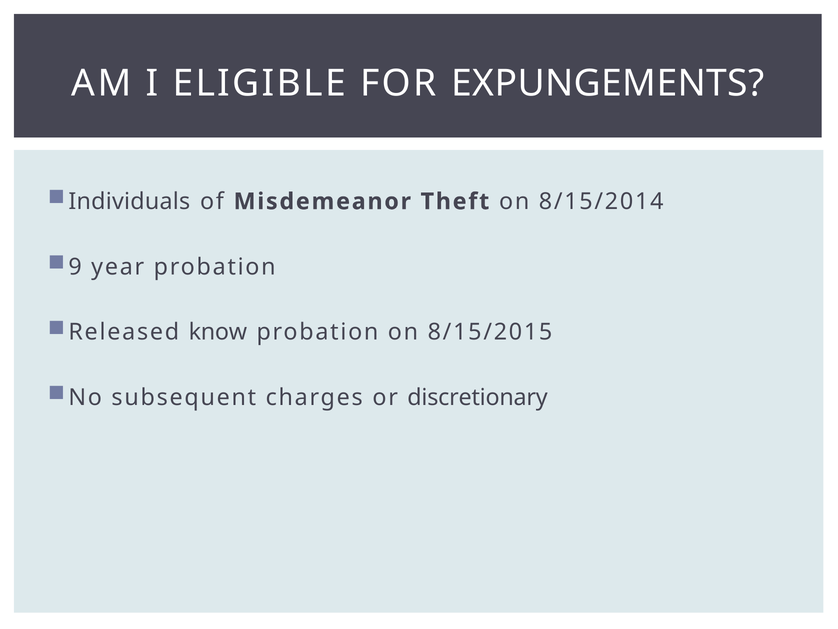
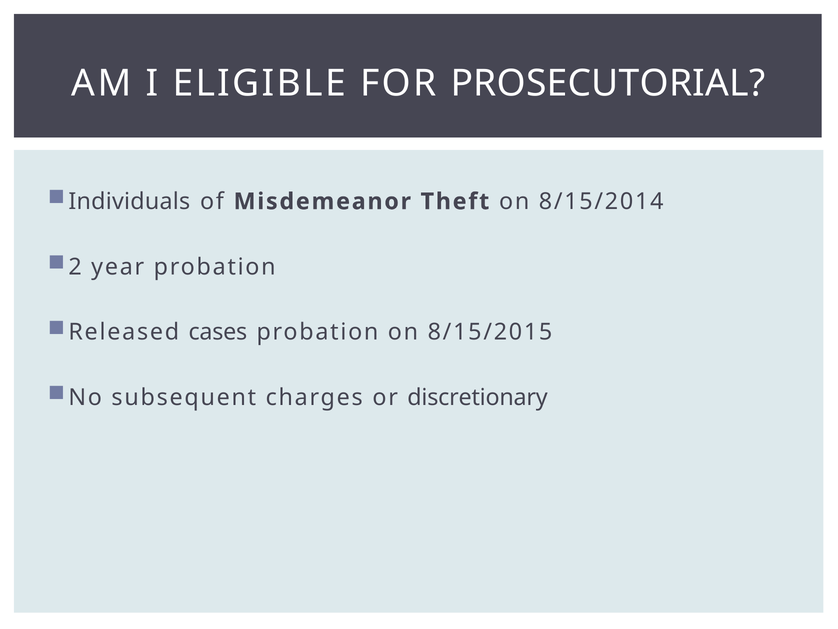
EXPUNGEMENTS: EXPUNGEMENTS -> PROSECUTORIAL (608, 84)
9: 9 -> 2 (75, 267)
know: know -> cases (218, 332)
